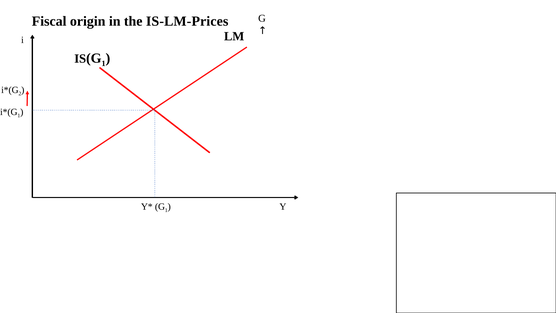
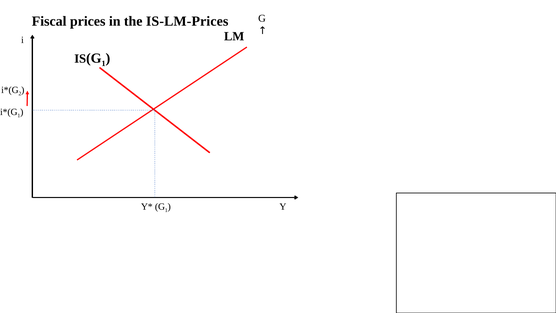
origin: origin -> prices (88, 21)
